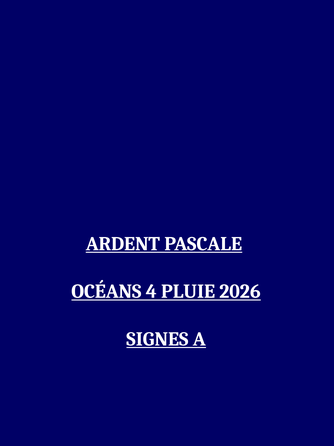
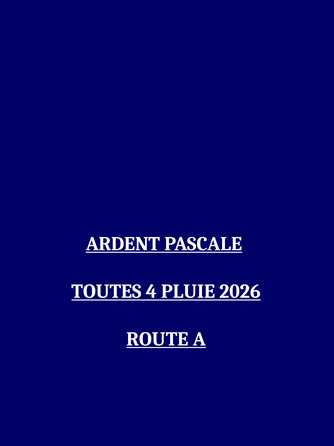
OCÉANS: OCÉANS -> TOUTES (106, 291)
SIGNES: SIGNES -> ROUTE (157, 338)
